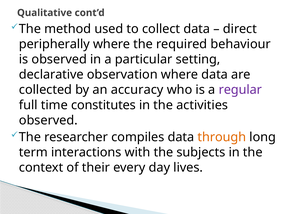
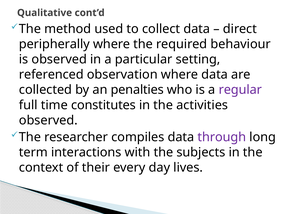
declarative: declarative -> referenced (51, 74)
accuracy: accuracy -> penalties (137, 90)
through colour: orange -> purple (222, 137)
